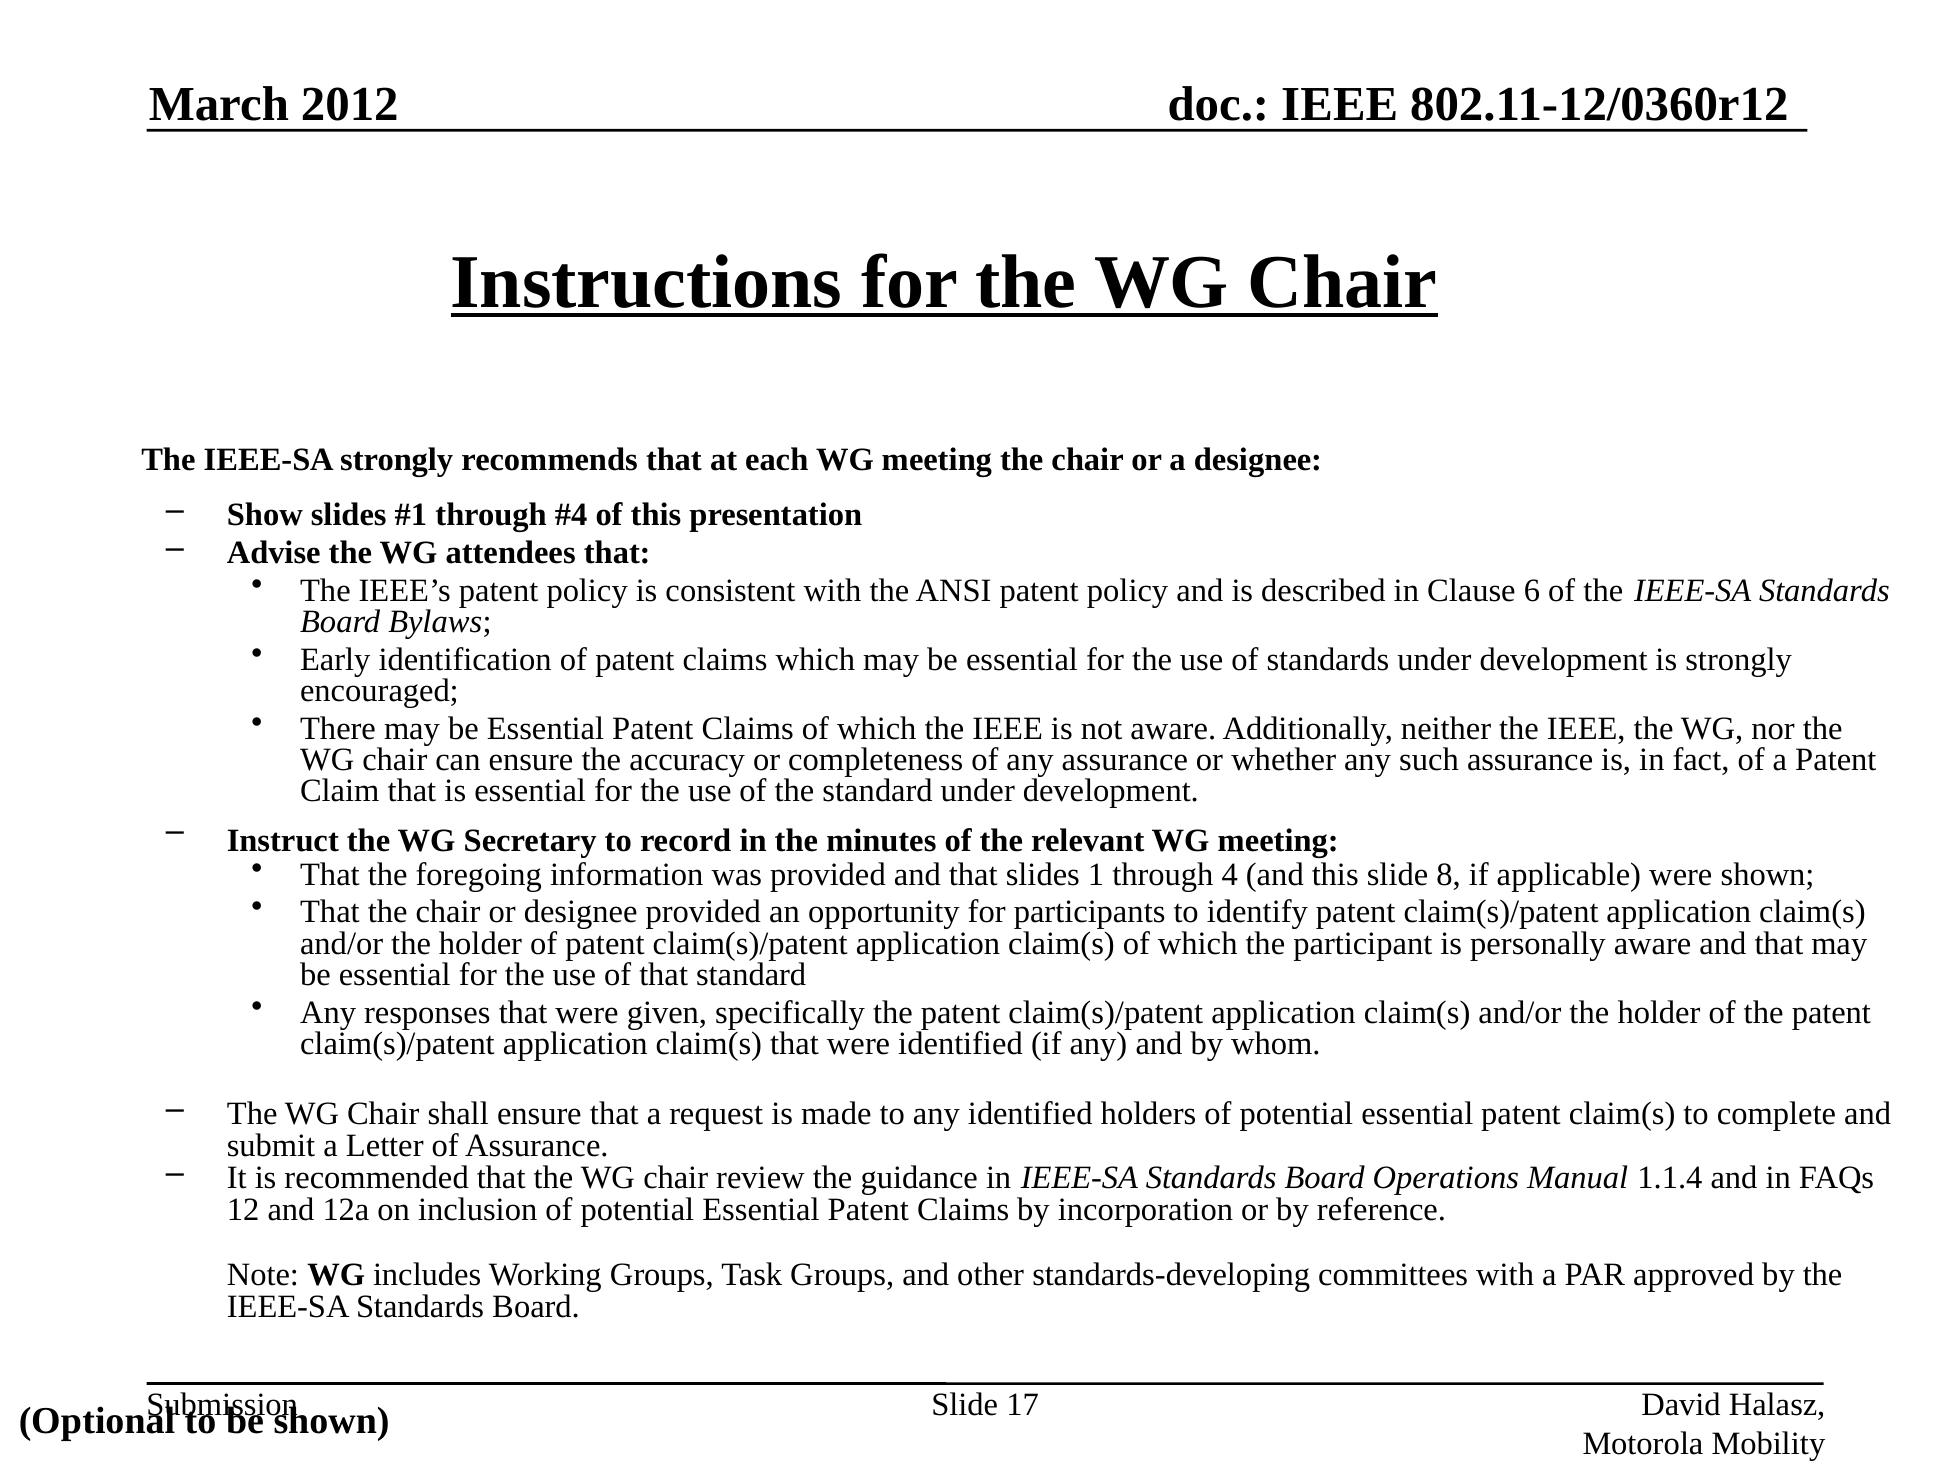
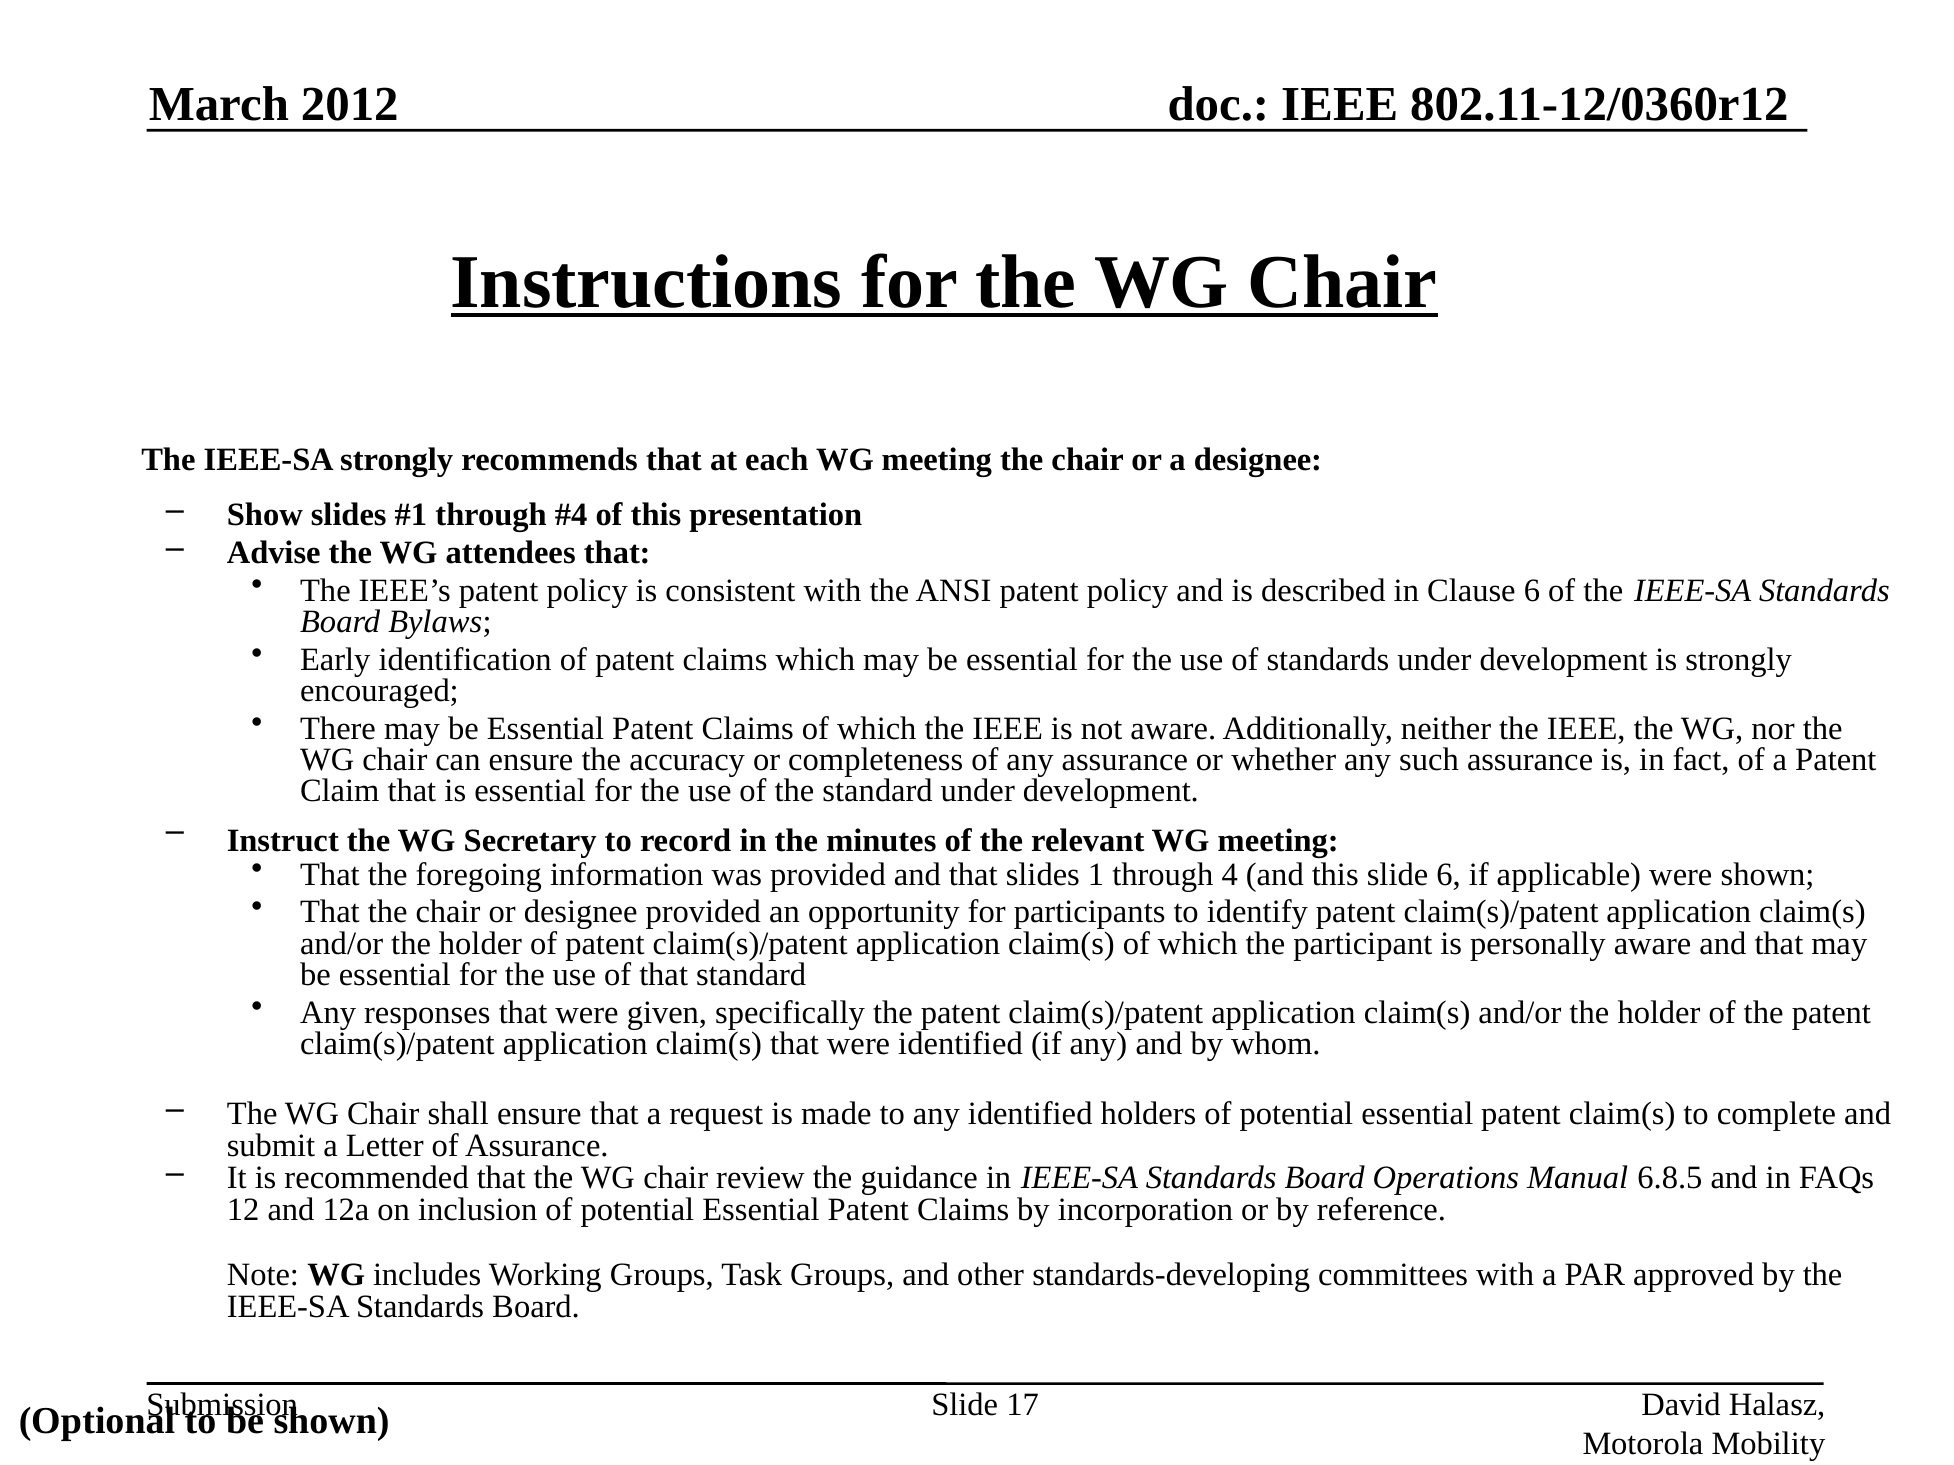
slide 8: 8 -> 6 (1449, 875)
1.1.4: 1.1.4 -> 6.8.5 (1670, 1179)
